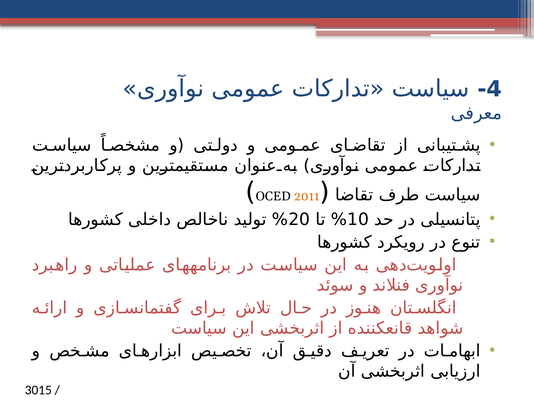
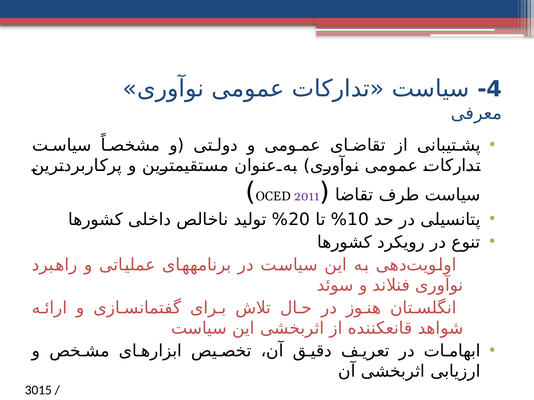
2011 colour: orange -> purple (307, 197)
